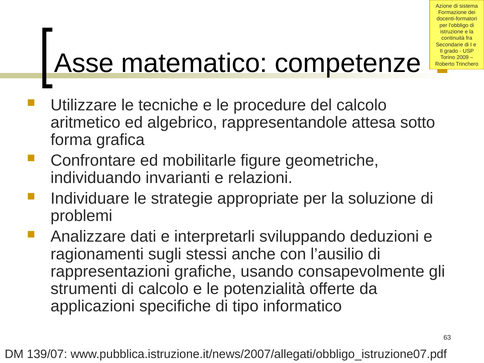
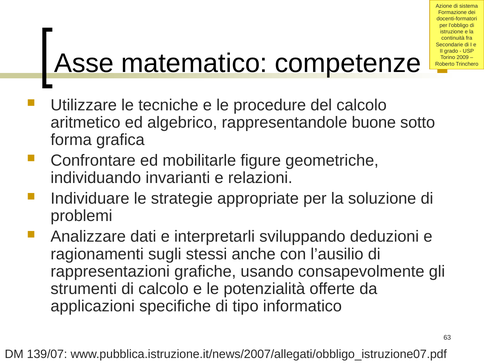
attesa: attesa -> buone (374, 122)
